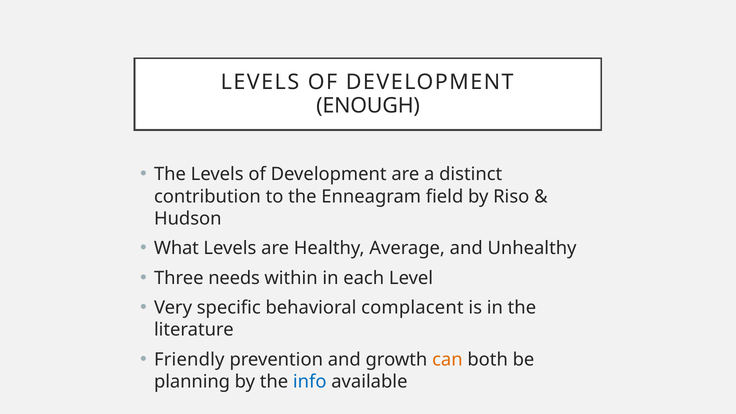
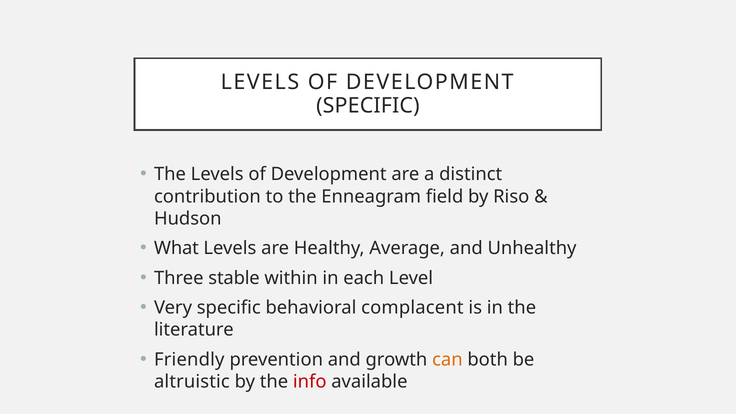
ENOUGH: ENOUGH -> SPECIFIC (368, 106)
needs: needs -> stable (234, 278)
planning: planning -> altruistic (192, 382)
info colour: blue -> red (310, 382)
